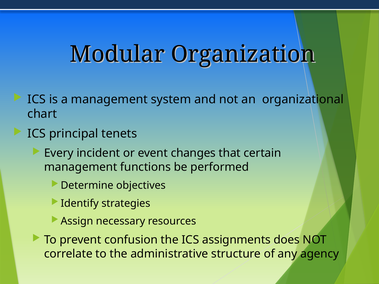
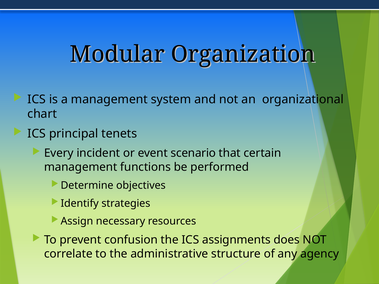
changes: changes -> scenario (193, 153)
